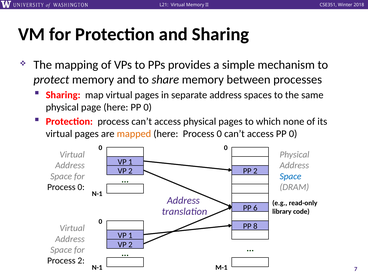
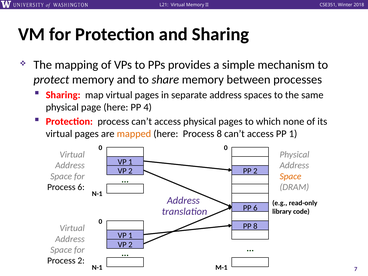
here PP 0: 0 -> 4 (148, 107)
here Process 0: 0 -> 8 (219, 134)
access PP 0: 0 -> 1 (293, 134)
Space colour: blue -> orange (291, 176)
0: 0 -> 6 (81, 187)
